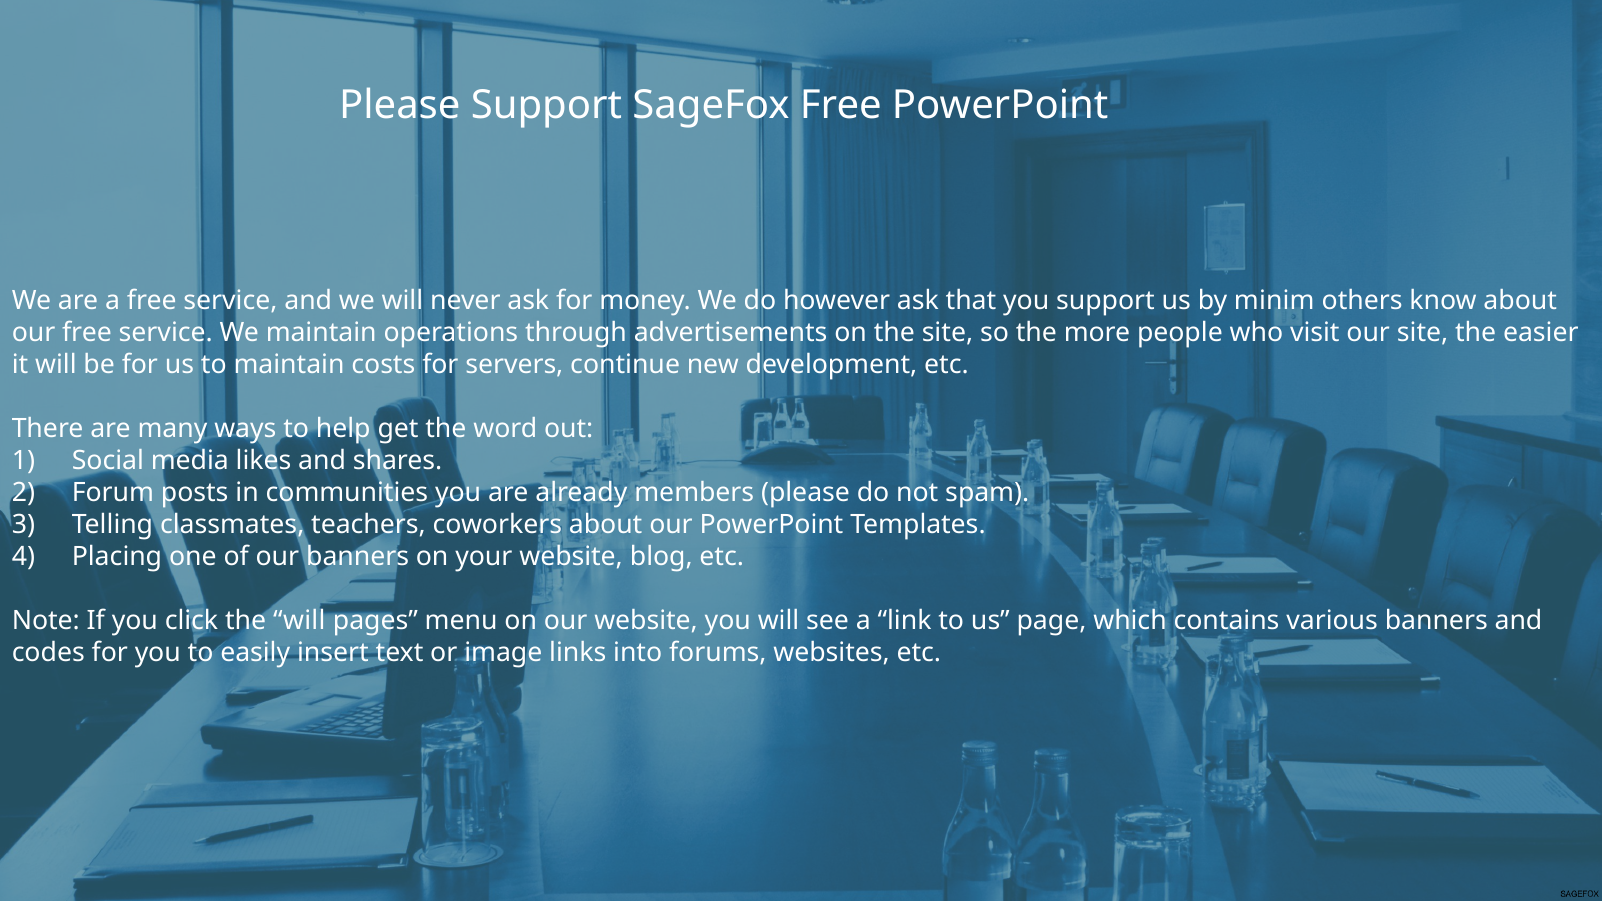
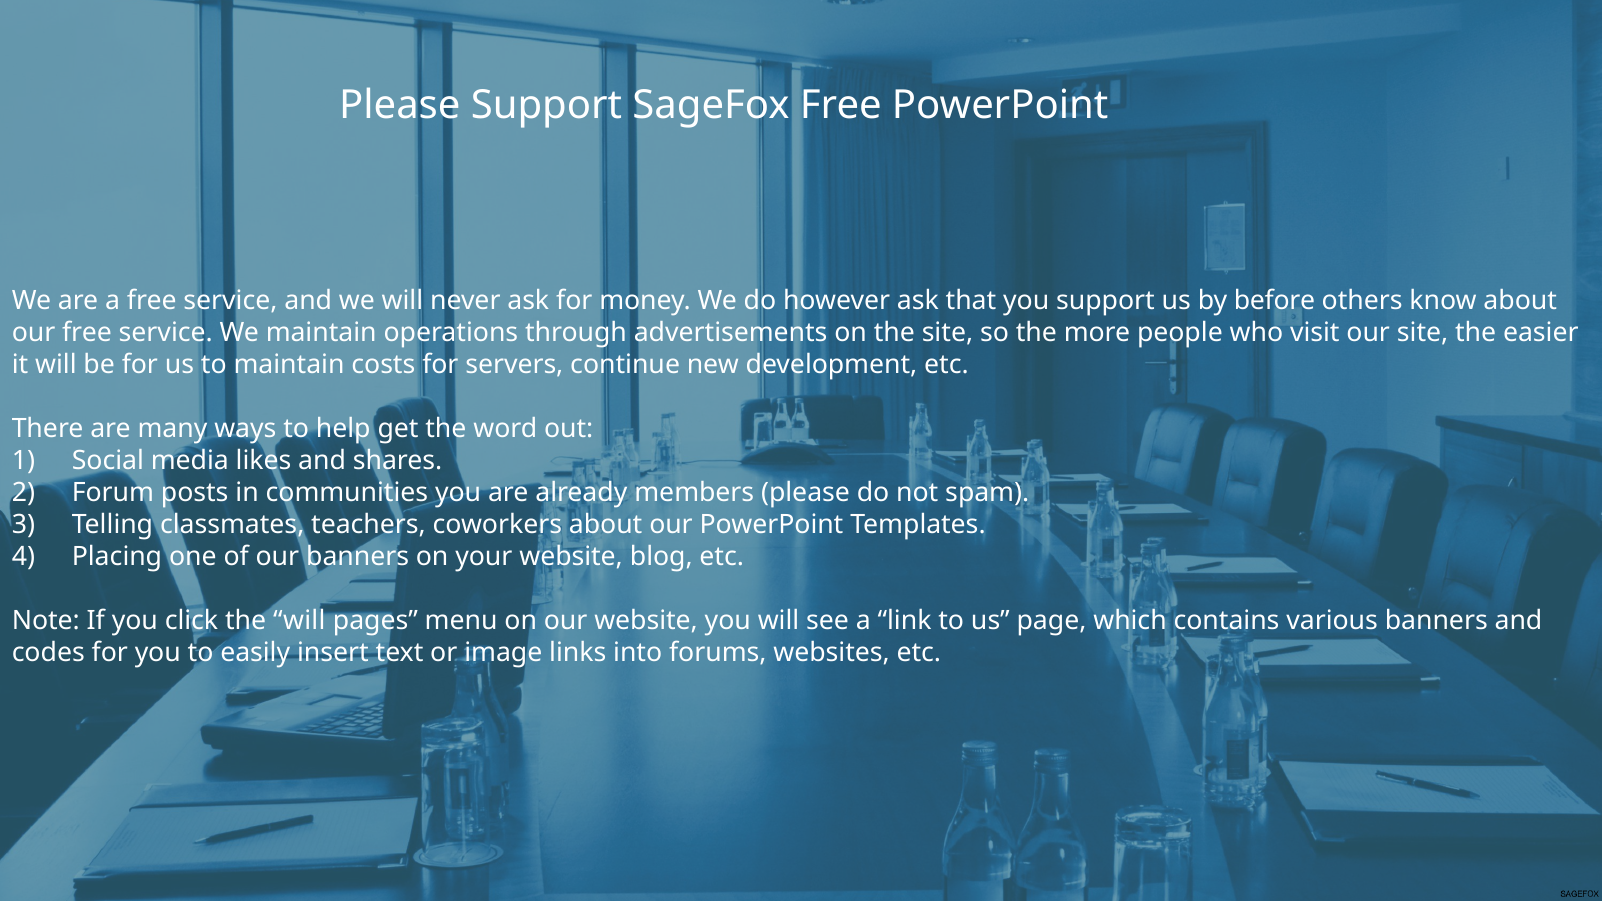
minim: minim -> before (1275, 300)
